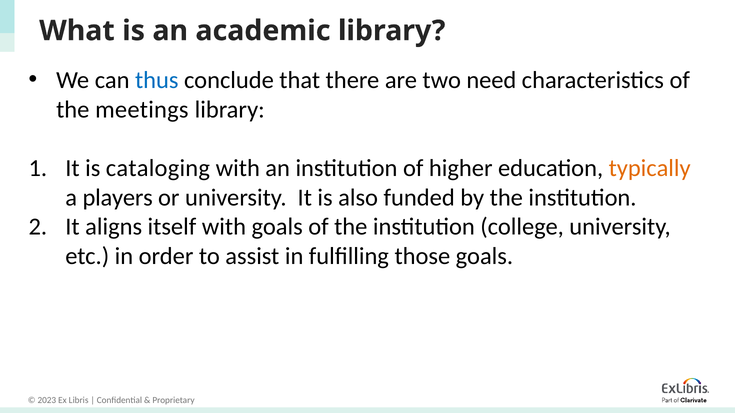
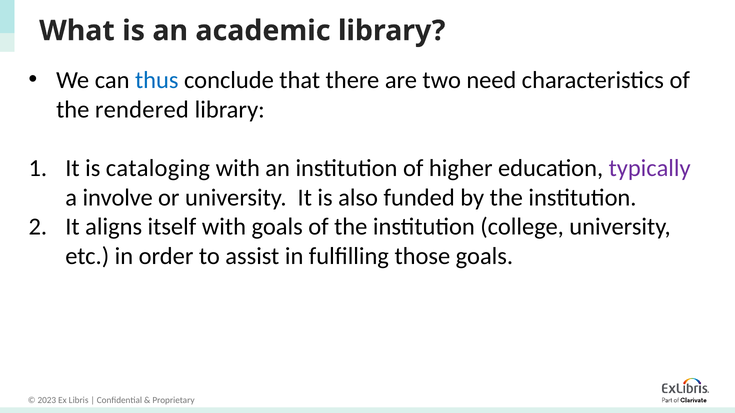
meetings: meetings -> rendered (142, 110)
typically colour: orange -> purple (650, 168)
players: players -> involve (118, 198)
